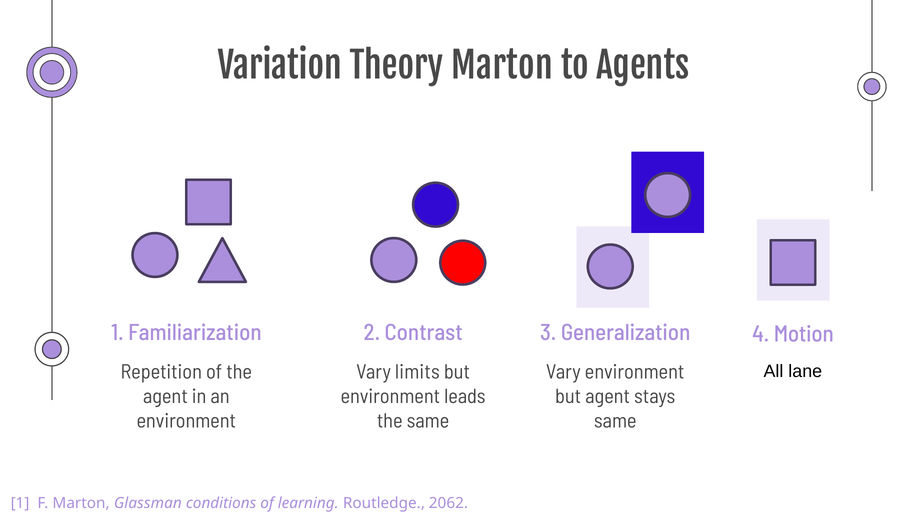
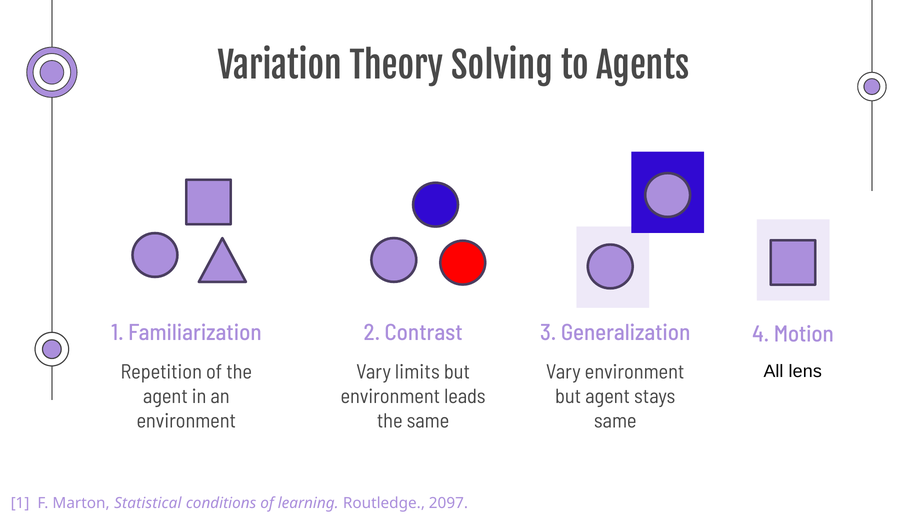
Theory Marton: Marton -> Solving (502, 67)
lane: lane -> lens (805, 372)
Glassman: Glassman -> Statistical (148, 504)
2062: 2062 -> 2097 (448, 504)
